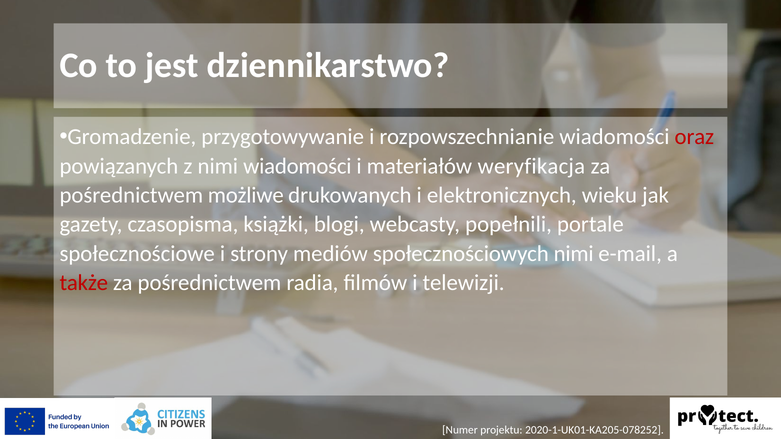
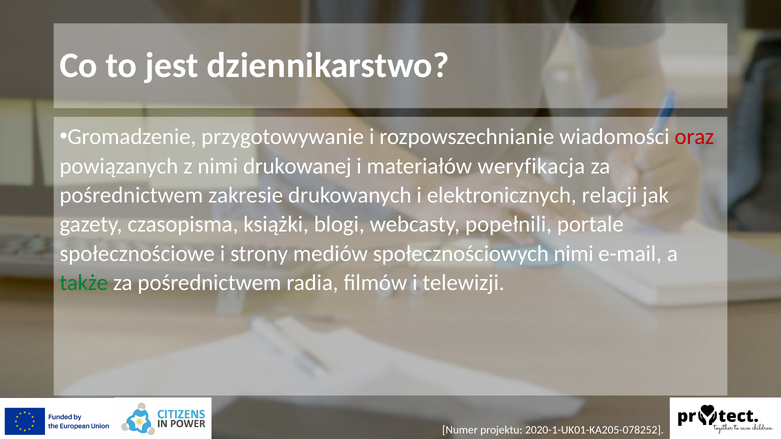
nimi wiadomości: wiadomości -> drukowanej (297, 166)
możliwe: możliwe -> zakresie (246, 195)
wieku: wieku -> relacji (609, 195)
także colour: red -> green (84, 283)
